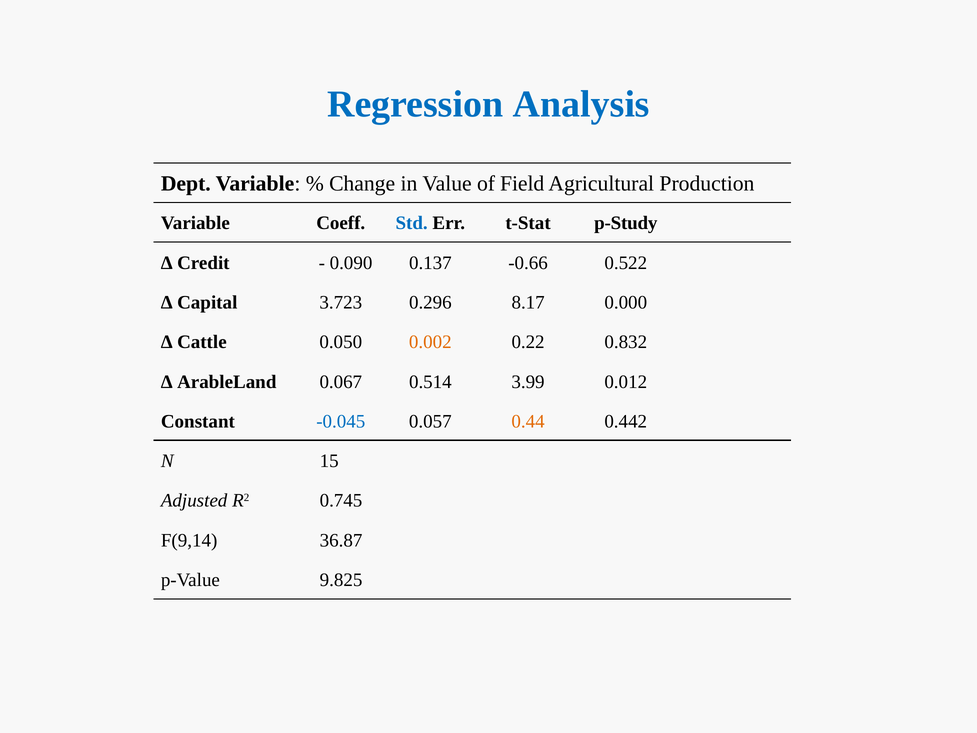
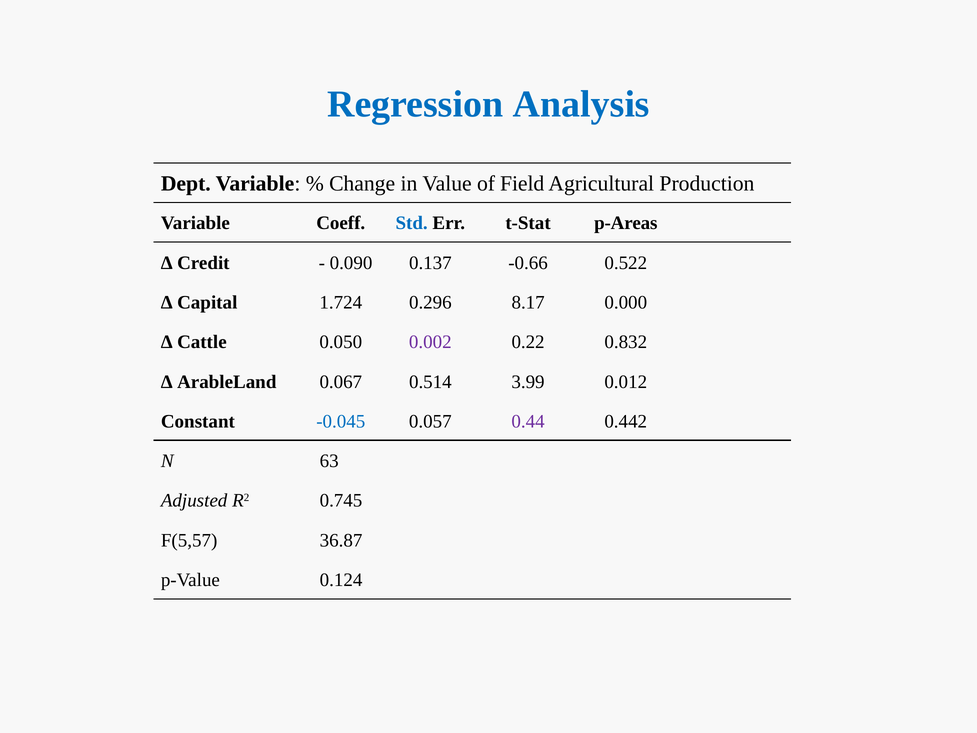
p-Study: p-Study -> p-Areas (626, 223)
3.723: 3.723 -> 1.724 (341, 302)
0.002 colour: orange -> purple (430, 342)
0.44 colour: orange -> purple (528, 421)
15: 15 -> 63 (329, 461)
F(9,14: F(9,14 -> F(5,57 (189, 540)
9.825: 9.825 -> 0.124 (341, 580)
